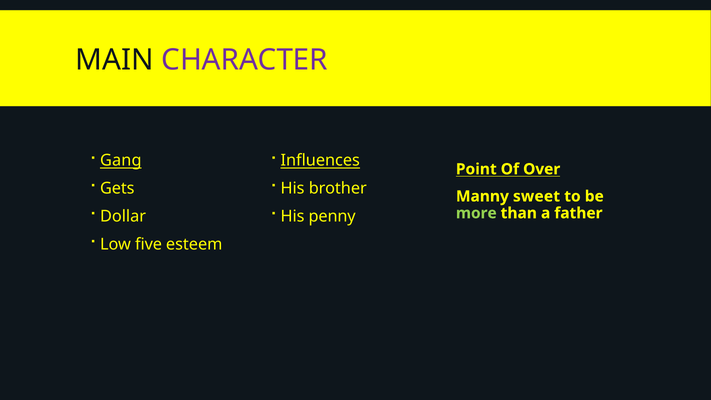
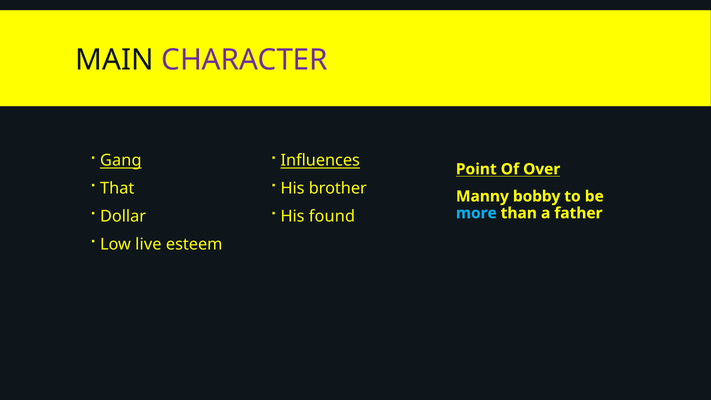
Gets: Gets -> That (117, 188)
sweet: sweet -> bobby (537, 196)
penny: penny -> found (332, 216)
more colour: light green -> light blue (476, 213)
five: five -> live (148, 244)
